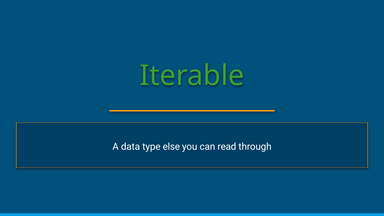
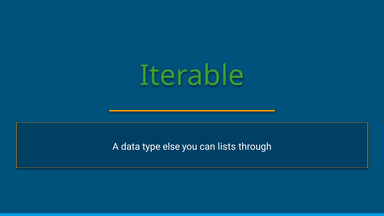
read: read -> lists (227, 147)
